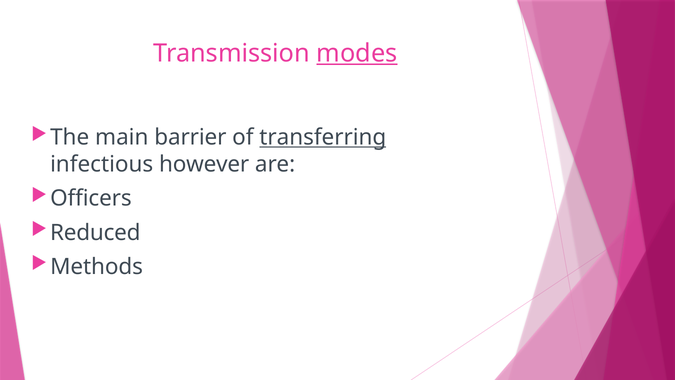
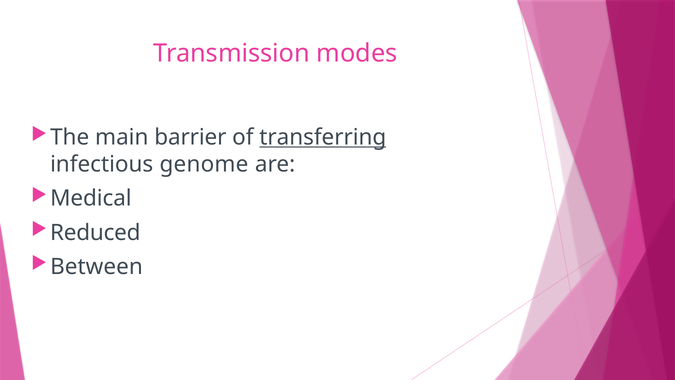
modes underline: present -> none (357, 53)
however: however -> genome (204, 164)
Officers: Officers -> Medical (91, 198)
Methods: Methods -> Between (96, 266)
